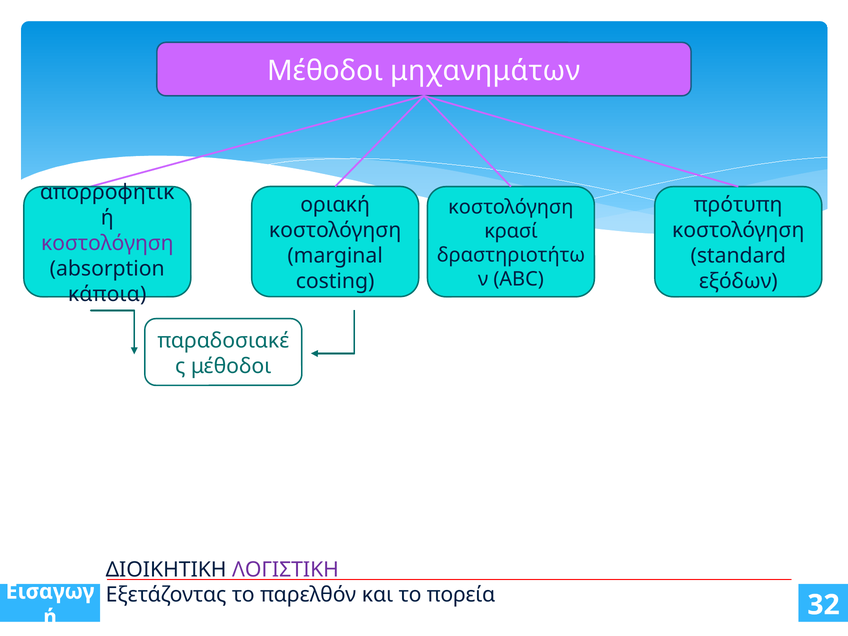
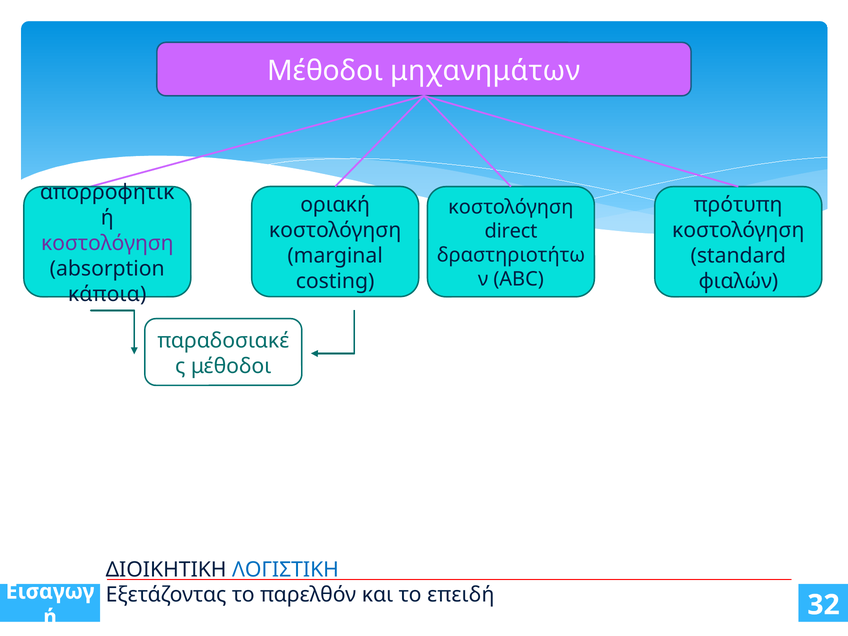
κρασί: κρασί -> direct (511, 231)
εξόδων: εξόδων -> φιαλών (738, 281)
ΛΟΓΙΣΤΙΚΗ colour: purple -> blue (285, 570)
πορεία: πορεία -> επειδή (461, 595)
